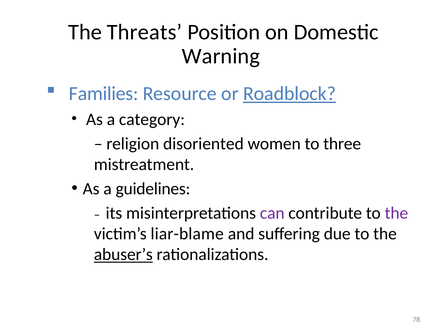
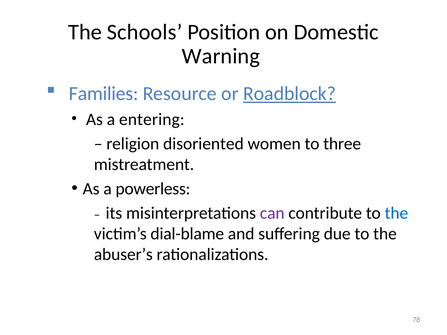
Threats: Threats -> Schools (145, 32)
category: category -> entering (152, 119)
guidelines: guidelines -> powerless (153, 189)
the colour: purple -> blue (396, 213)
liar-blame: liar-blame -> dial-blame (187, 234)
abuser’s underline: present -> none (123, 255)
